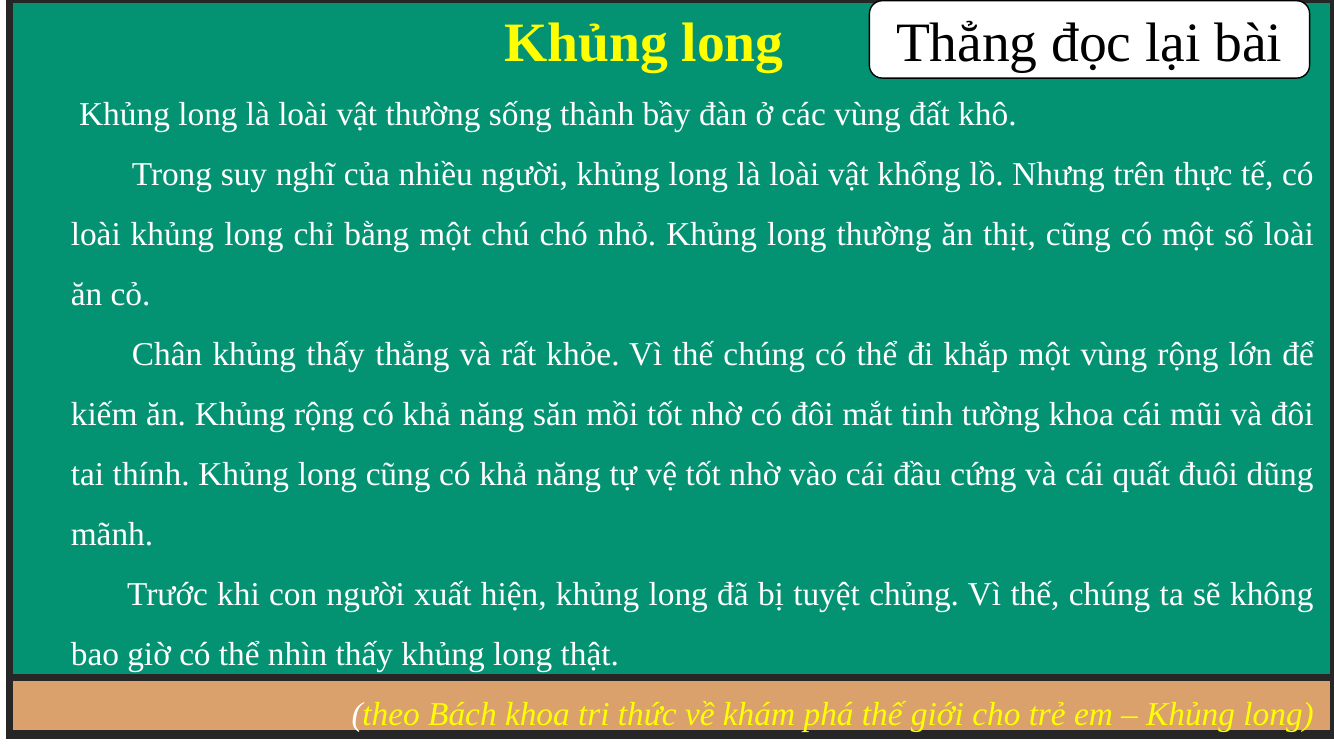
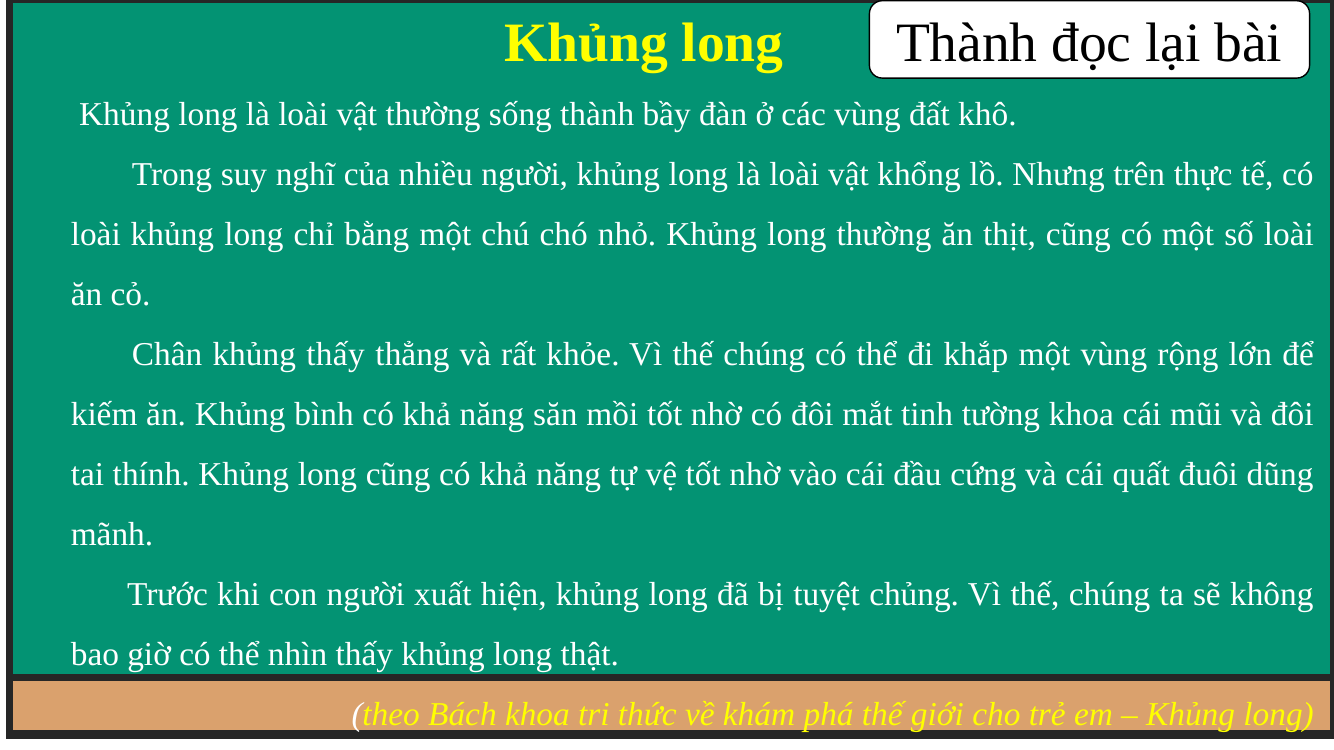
long Thẳng: Thẳng -> Thành (967, 43)
Khủng rộng: rộng -> bình (324, 415)
